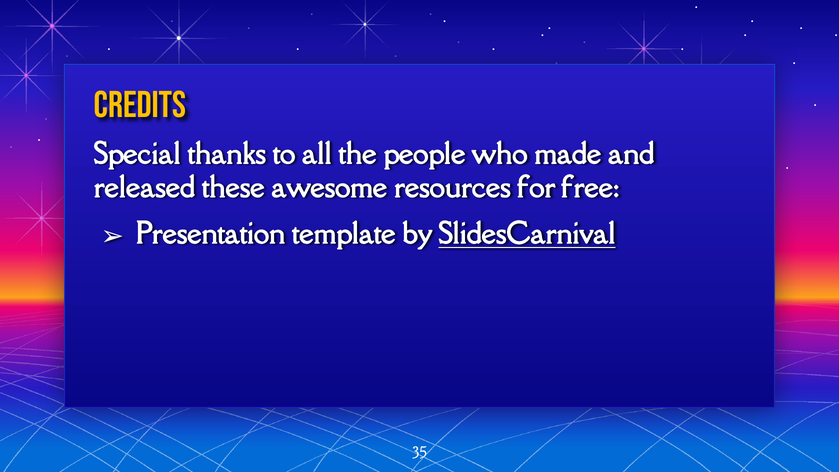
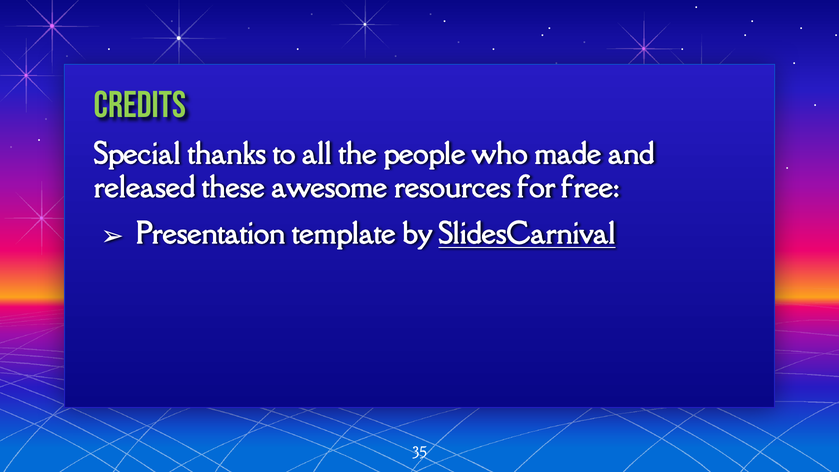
Credits colour: yellow -> light green (140, 105)
